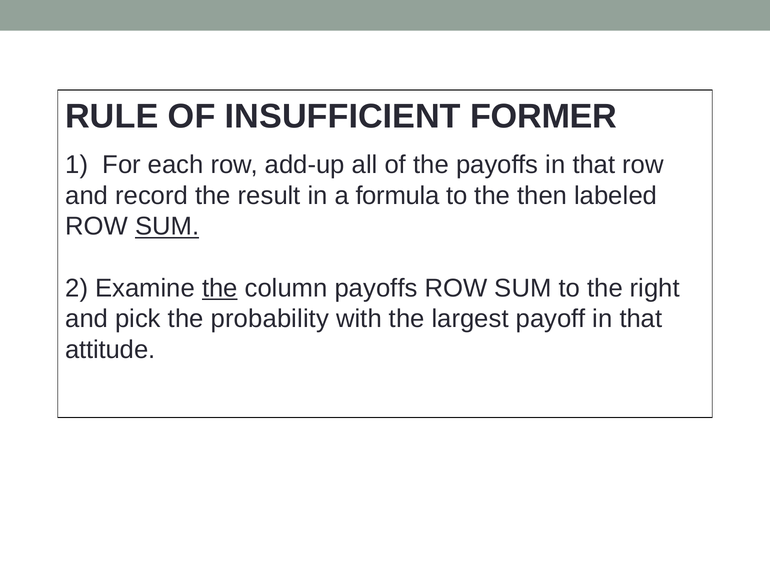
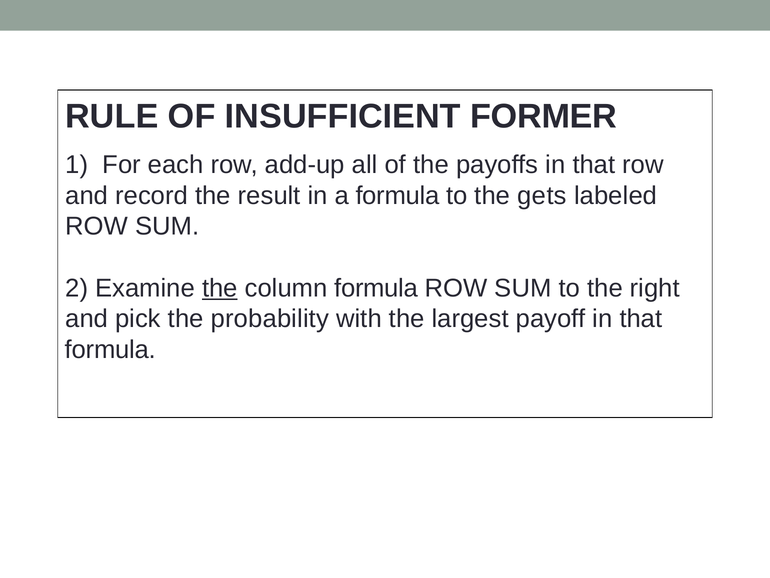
then: then -> gets (542, 196)
SUM underline: present -> none (167, 226)
column payoffs: payoffs -> formula (376, 288)
attitude: attitude -> formula (110, 350)
